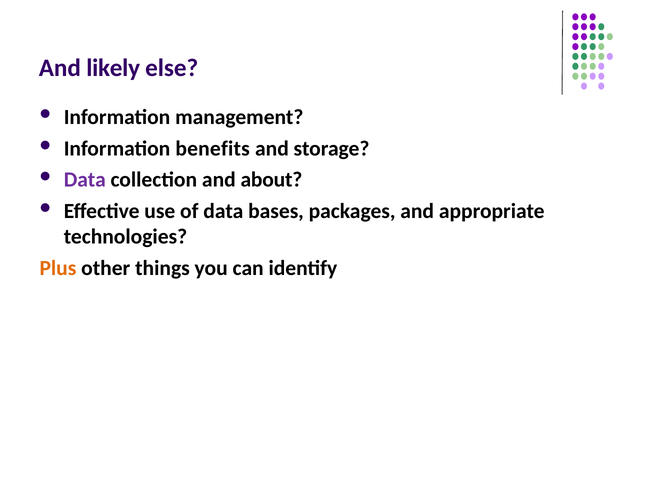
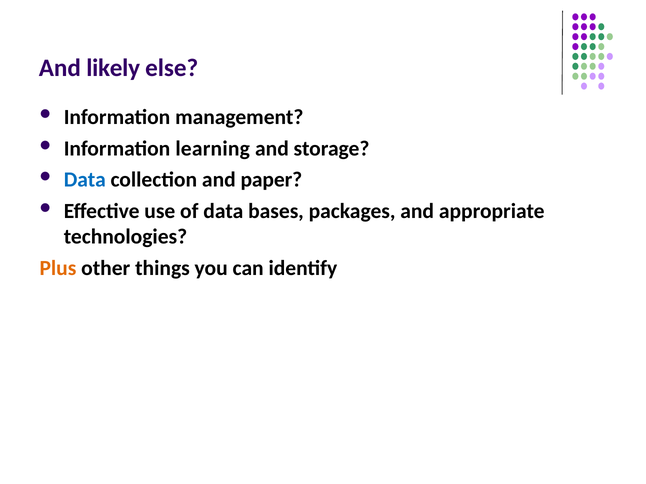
benefits: benefits -> learning (213, 149)
Data colour: purple -> blue (85, 180)
about: about -> paper (271, 180)
